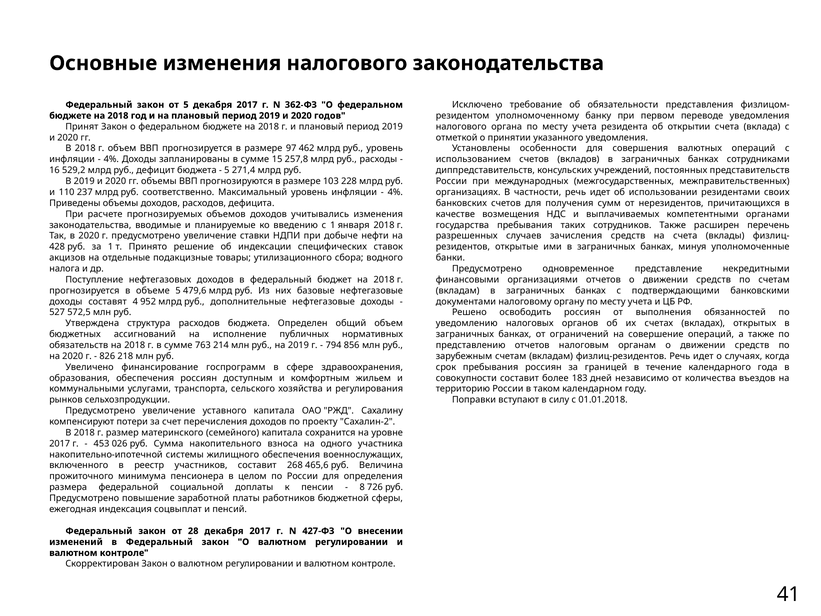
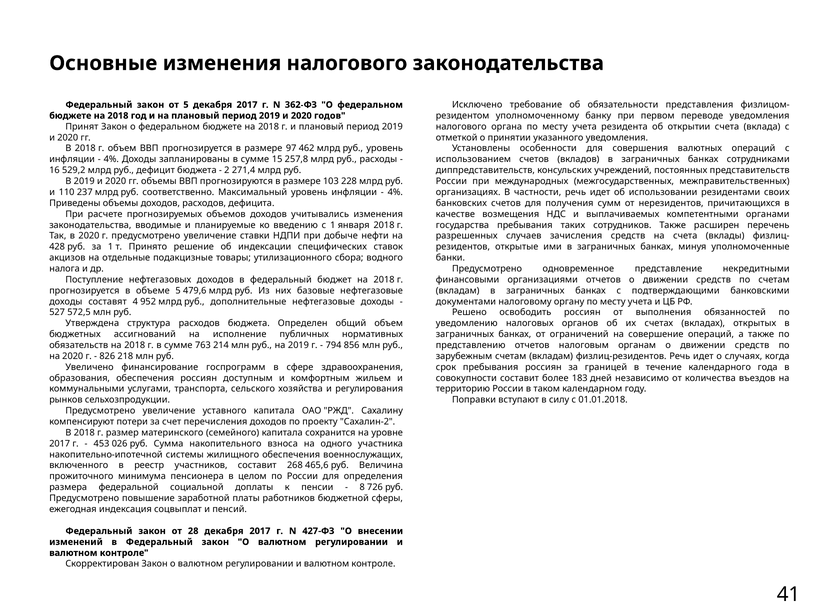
5: 5 -> 2 (227, 170)
